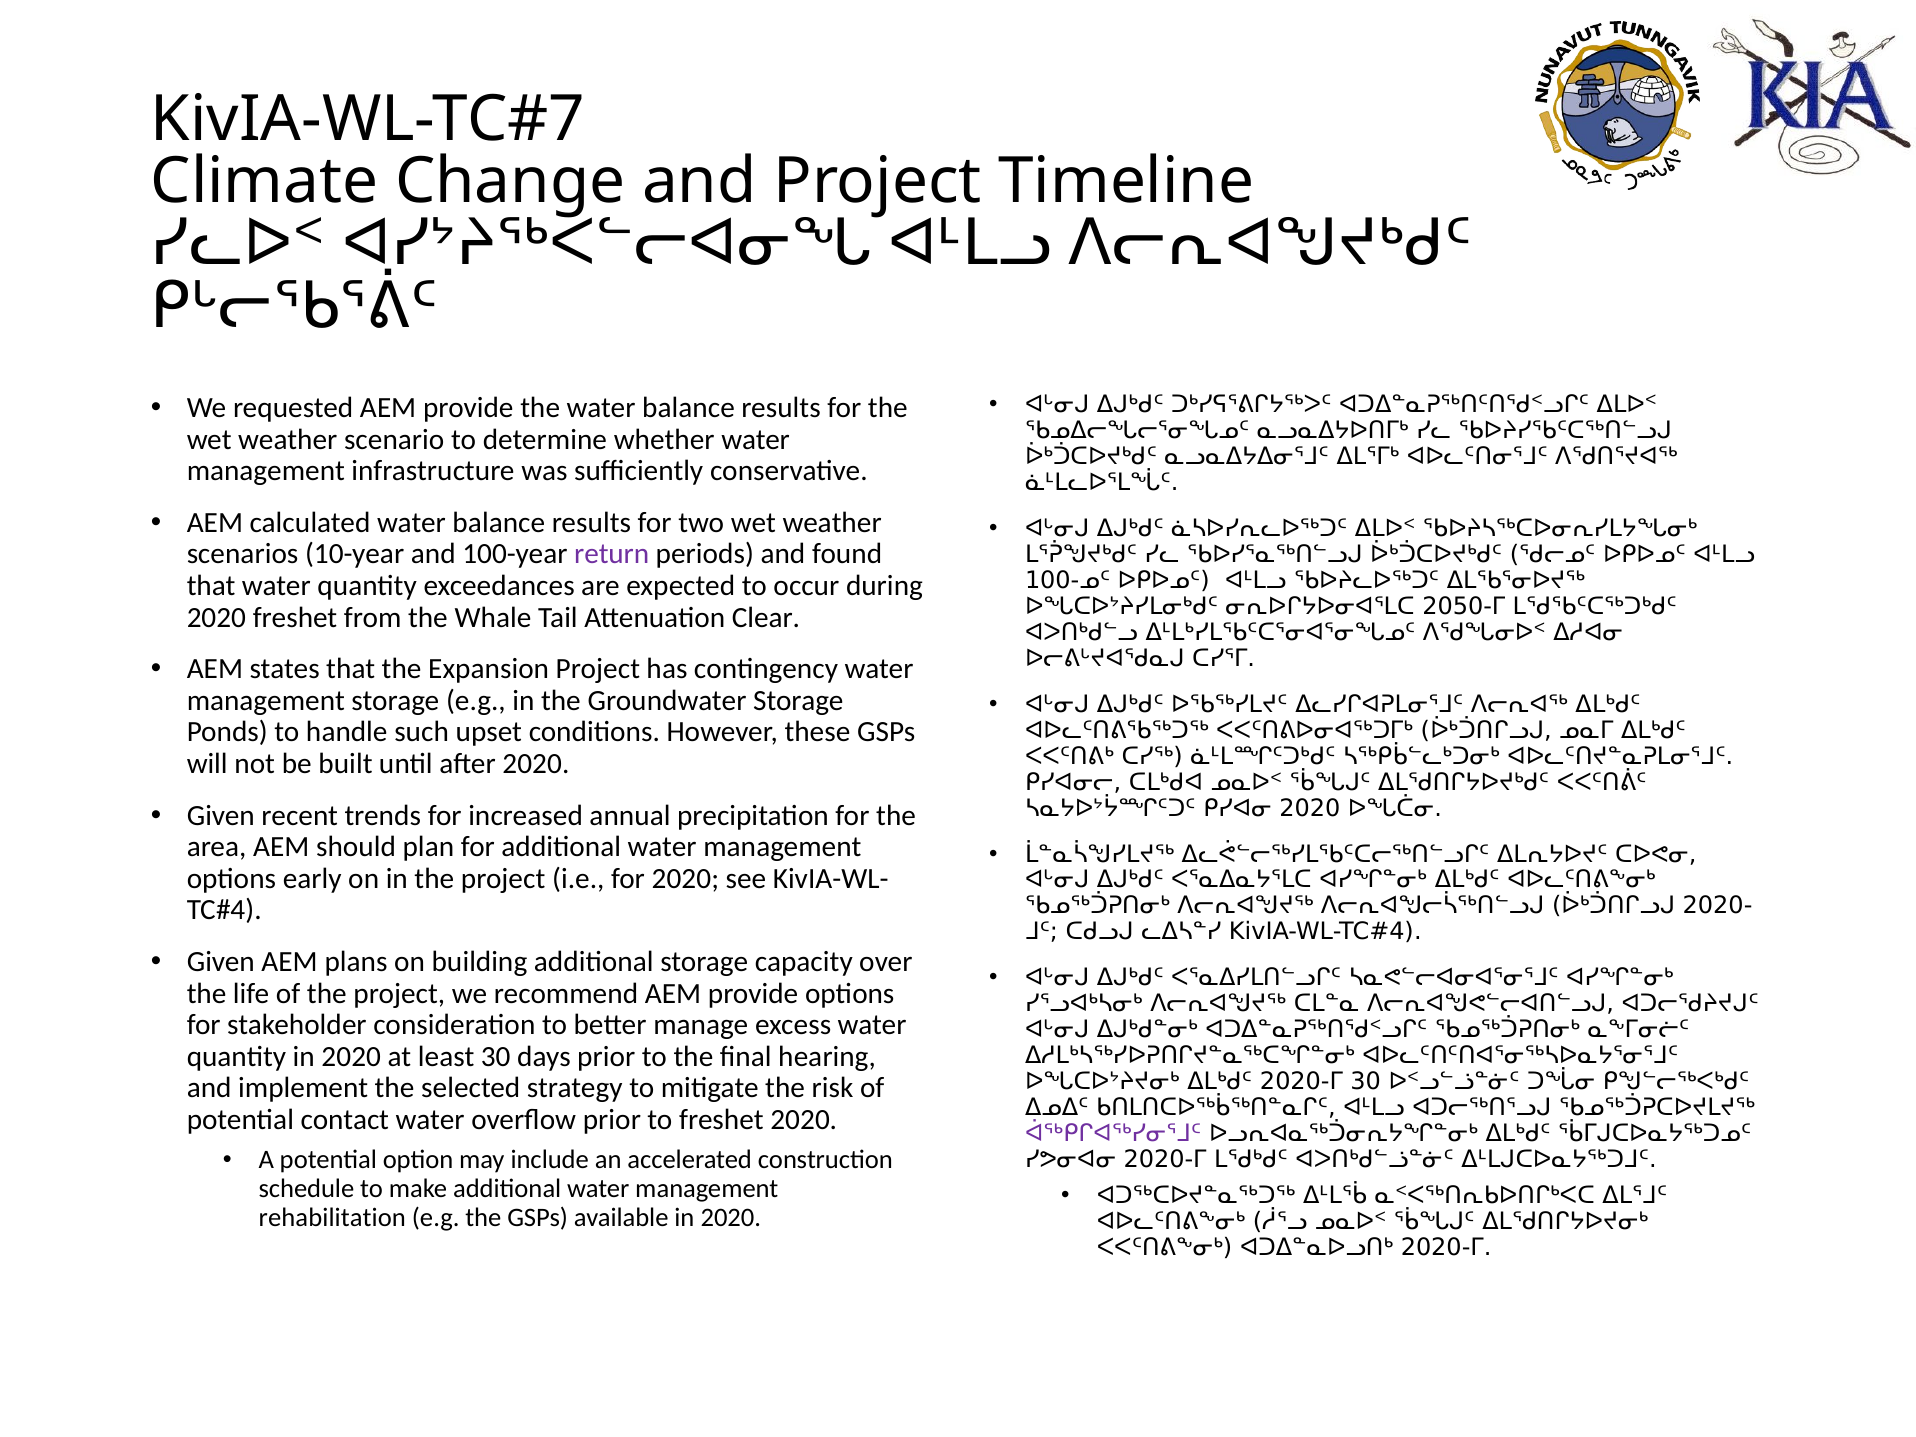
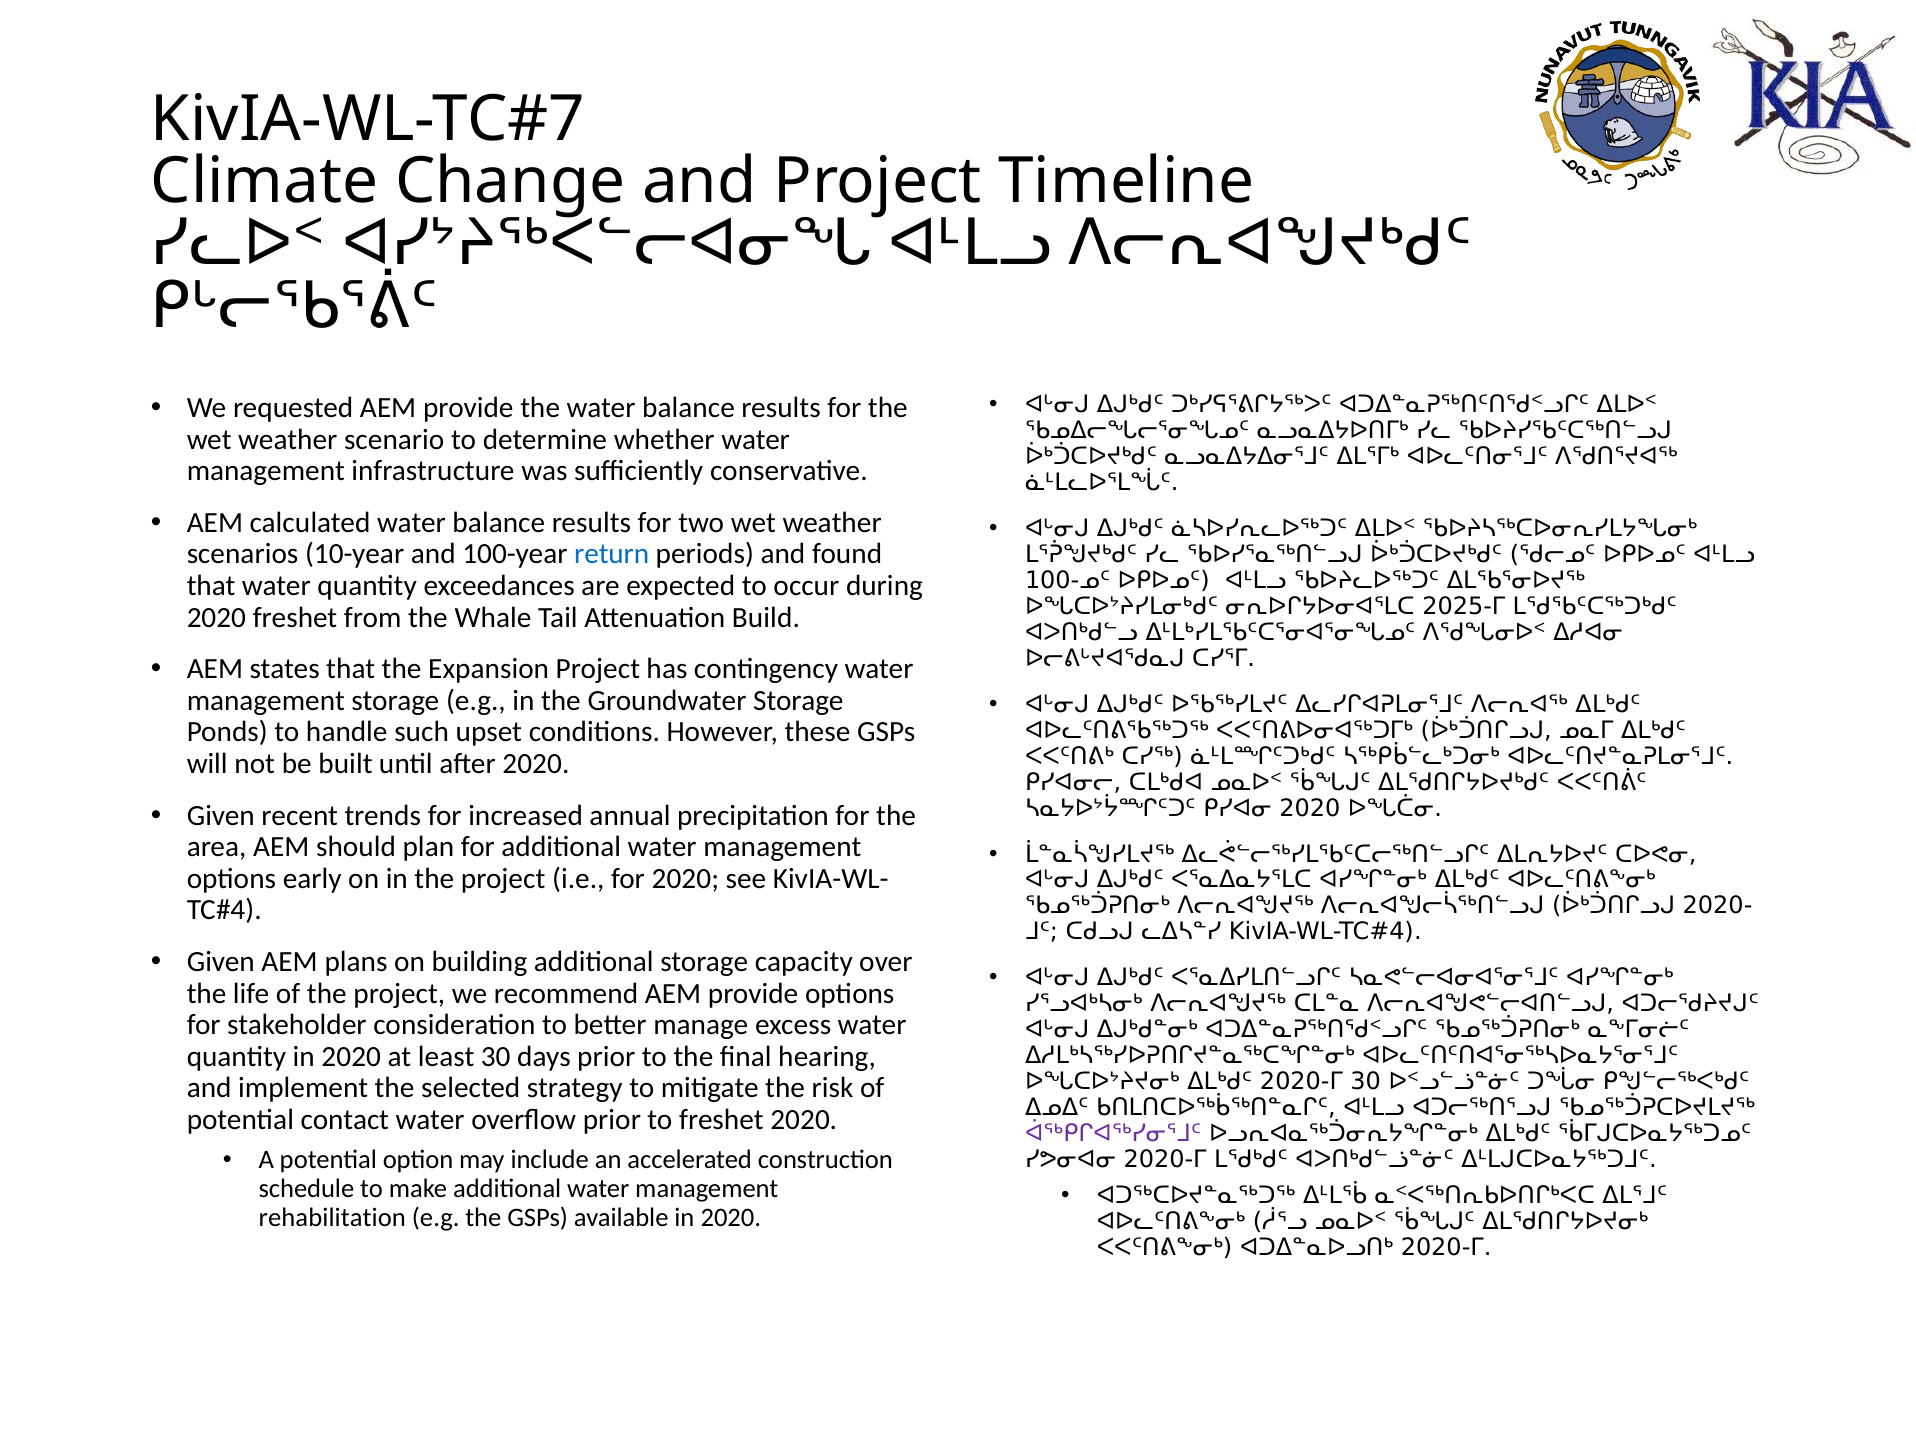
return colour: purple -> blue (612, 554)
2050-ᒥ: 2050-ᒥ -> 2025-ᒥ (1464, 607)
Clear: Clear -> Build (766, 617)
